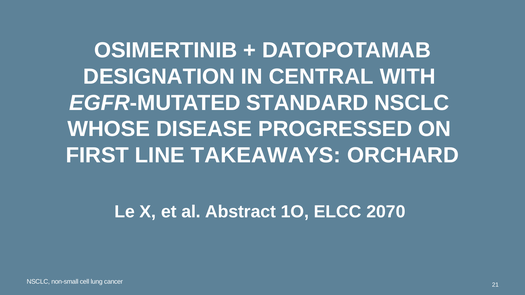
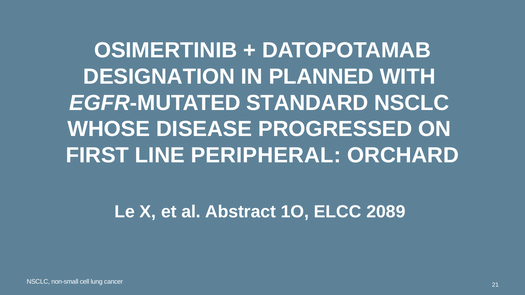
CENTRAL: CENTRAL -> PLANNED (321, 77)
TAKEAWAYS: TAKEAWAYS -> PERIPHERAL (266, 155)
2070: 2070 -> 2089 (386, 212)
